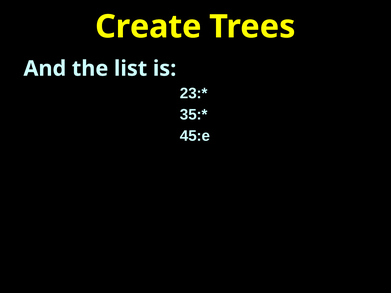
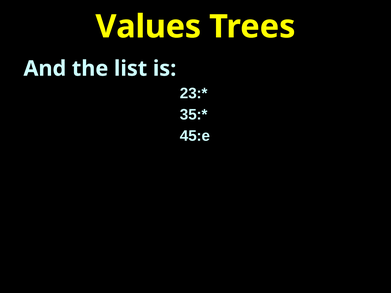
Create: Create -> Values (148, 27)
